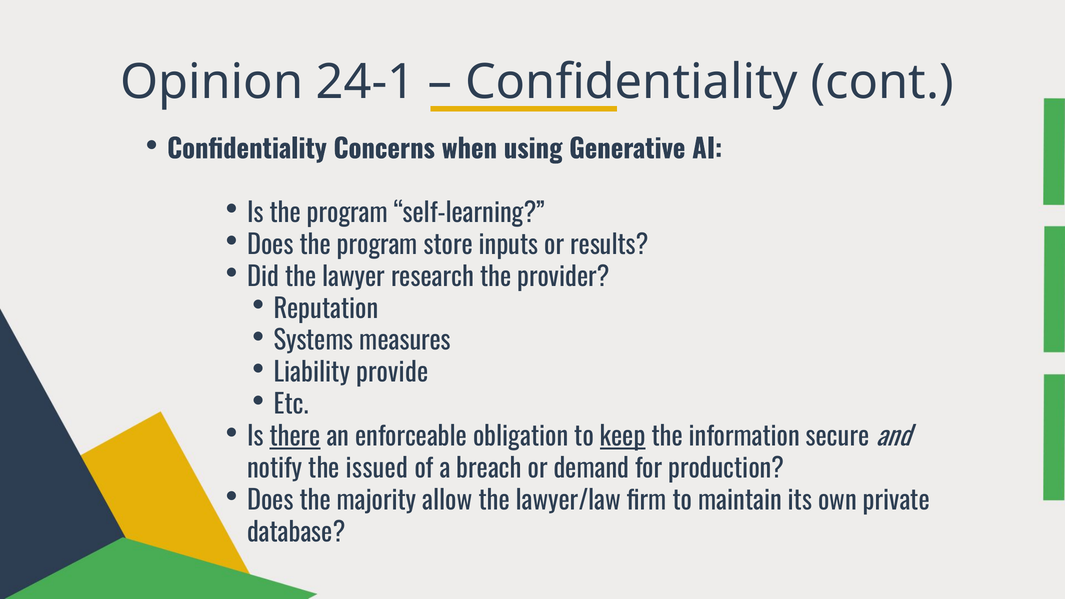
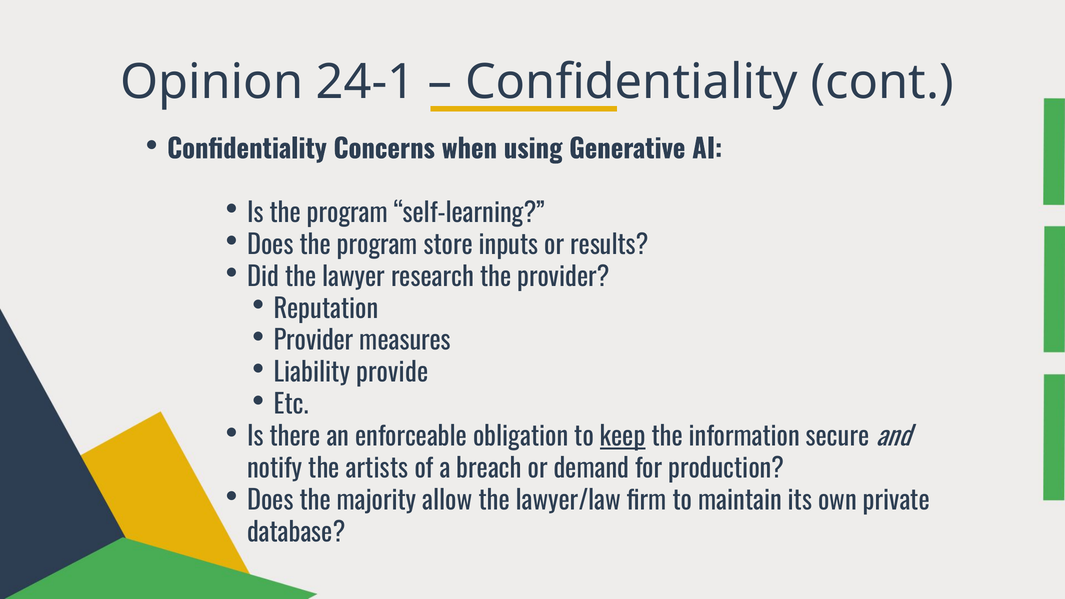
Systems: Systems -> Provider (314, 341)
there underline: present -> none (295, 437)
issued: issued -> artists (377, 469)
